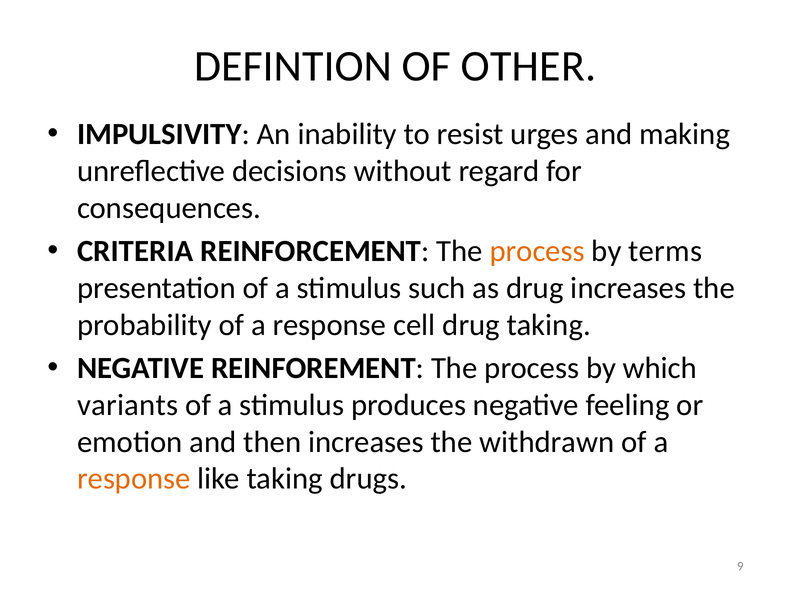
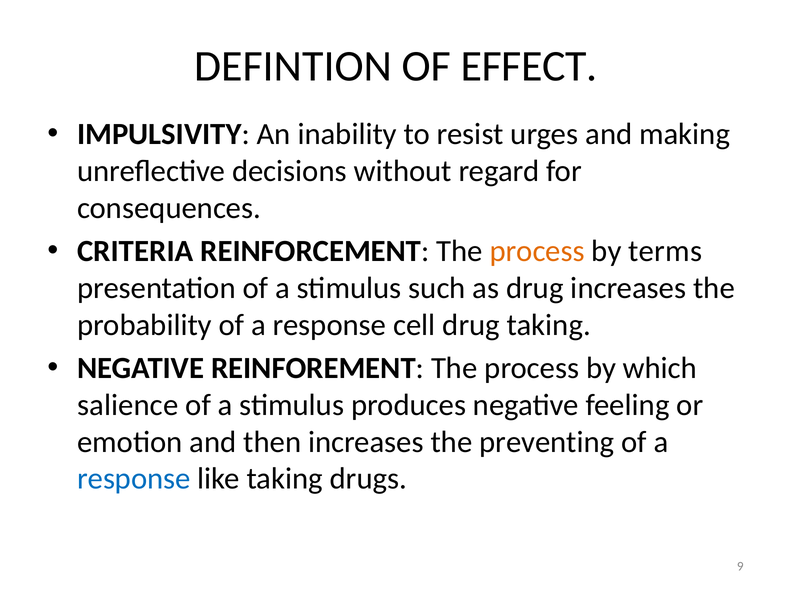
OTHER: OTHER -> EFFECT (529, 66)
variants: variants -> salience (128, 405)
withdrawn: withdrawn -> preventing (547, 442)
response colour: orange -> blue (134, 479)
